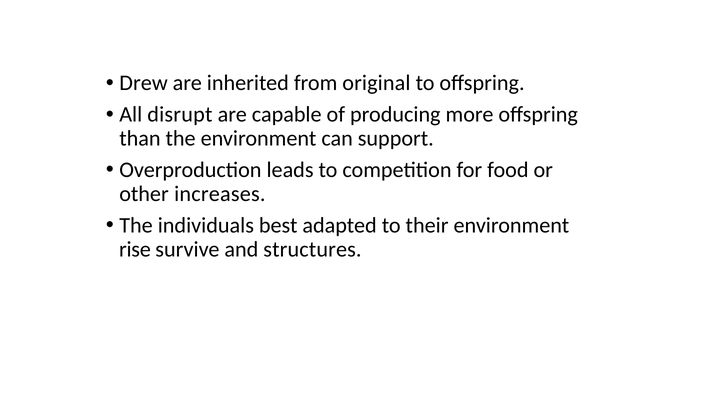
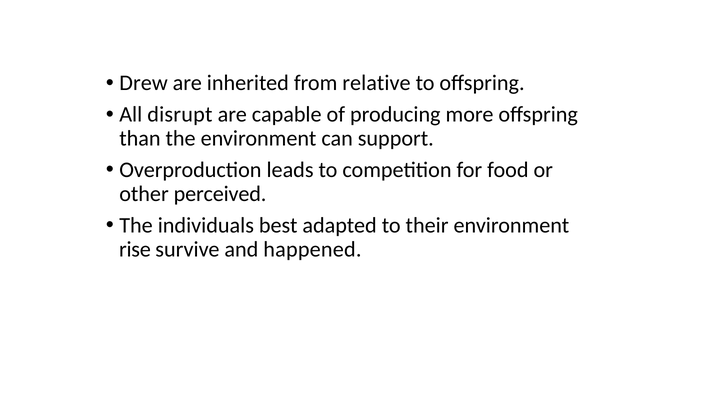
original: original -> relative (376, 83)
increases: increases -> perceived (220, 194)
structures: structures -> happened (312, 249)
